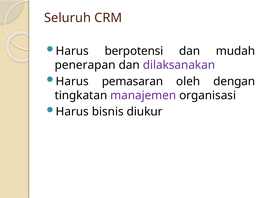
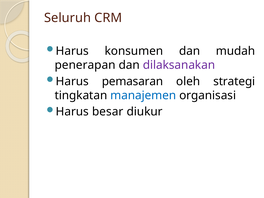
berpotensi: berpotensi -> konsumen (134, 51)
dengan: dengan -> strategi (234, 81)
manajemen colour: purple -> blue (143, 95)
bisnis: bisnis -> besar (108, 112)
